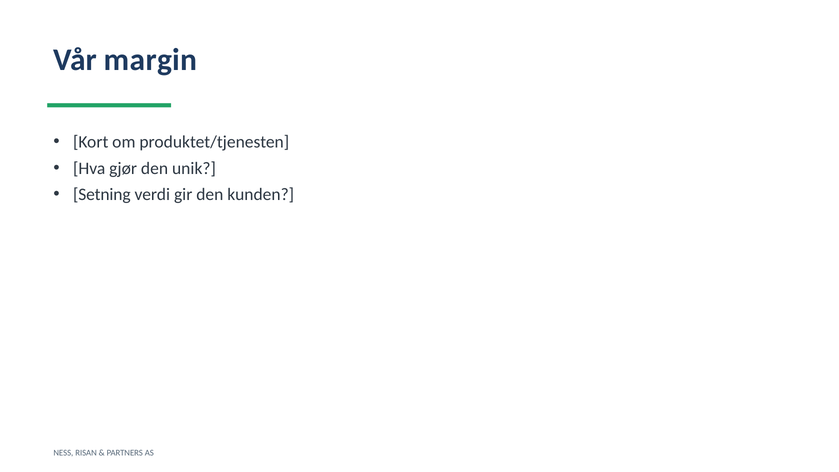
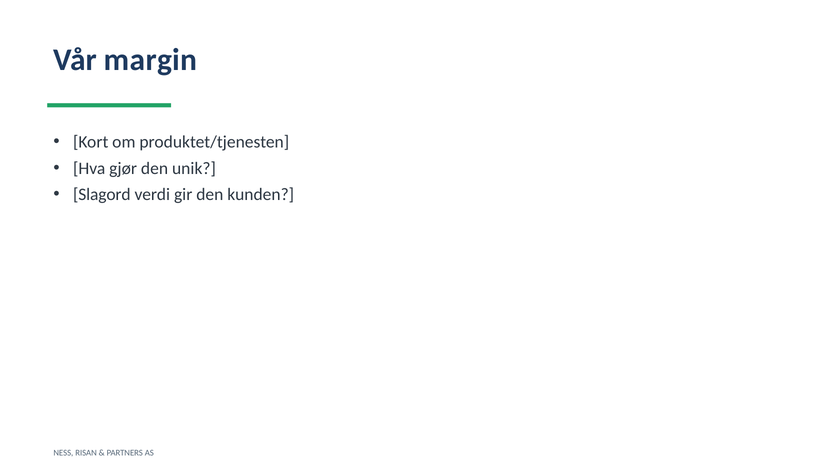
Setning: Setning -> Slagord (102, 195)
